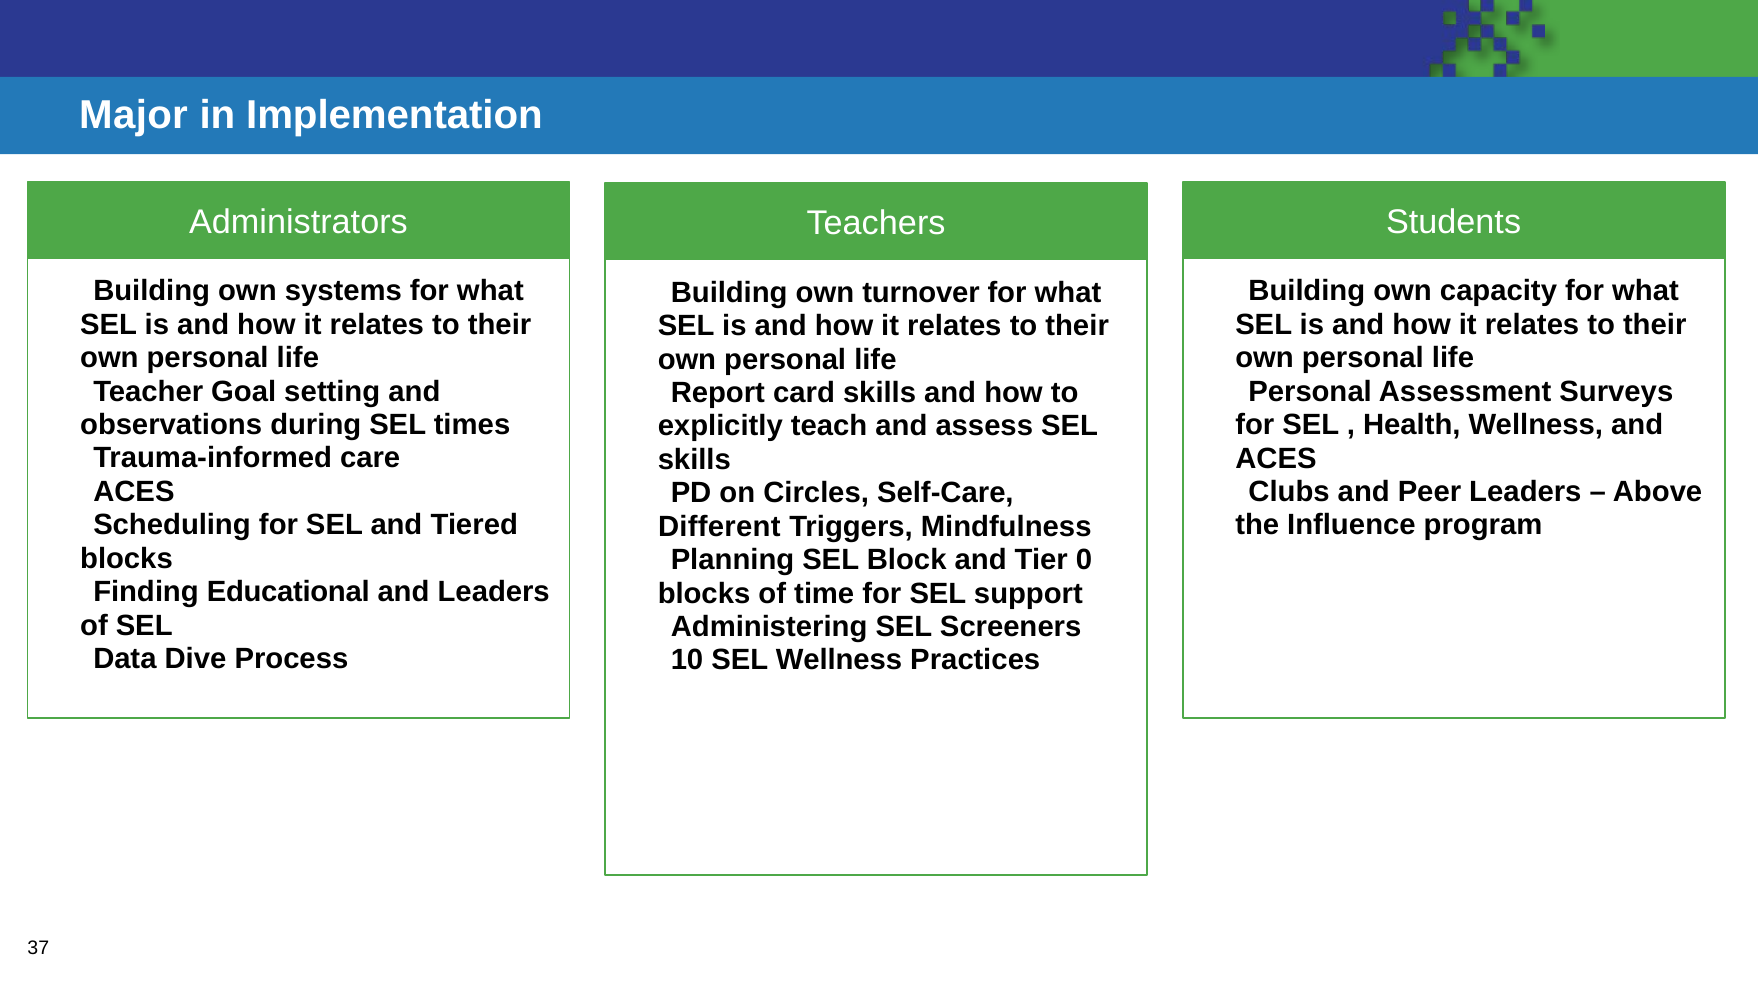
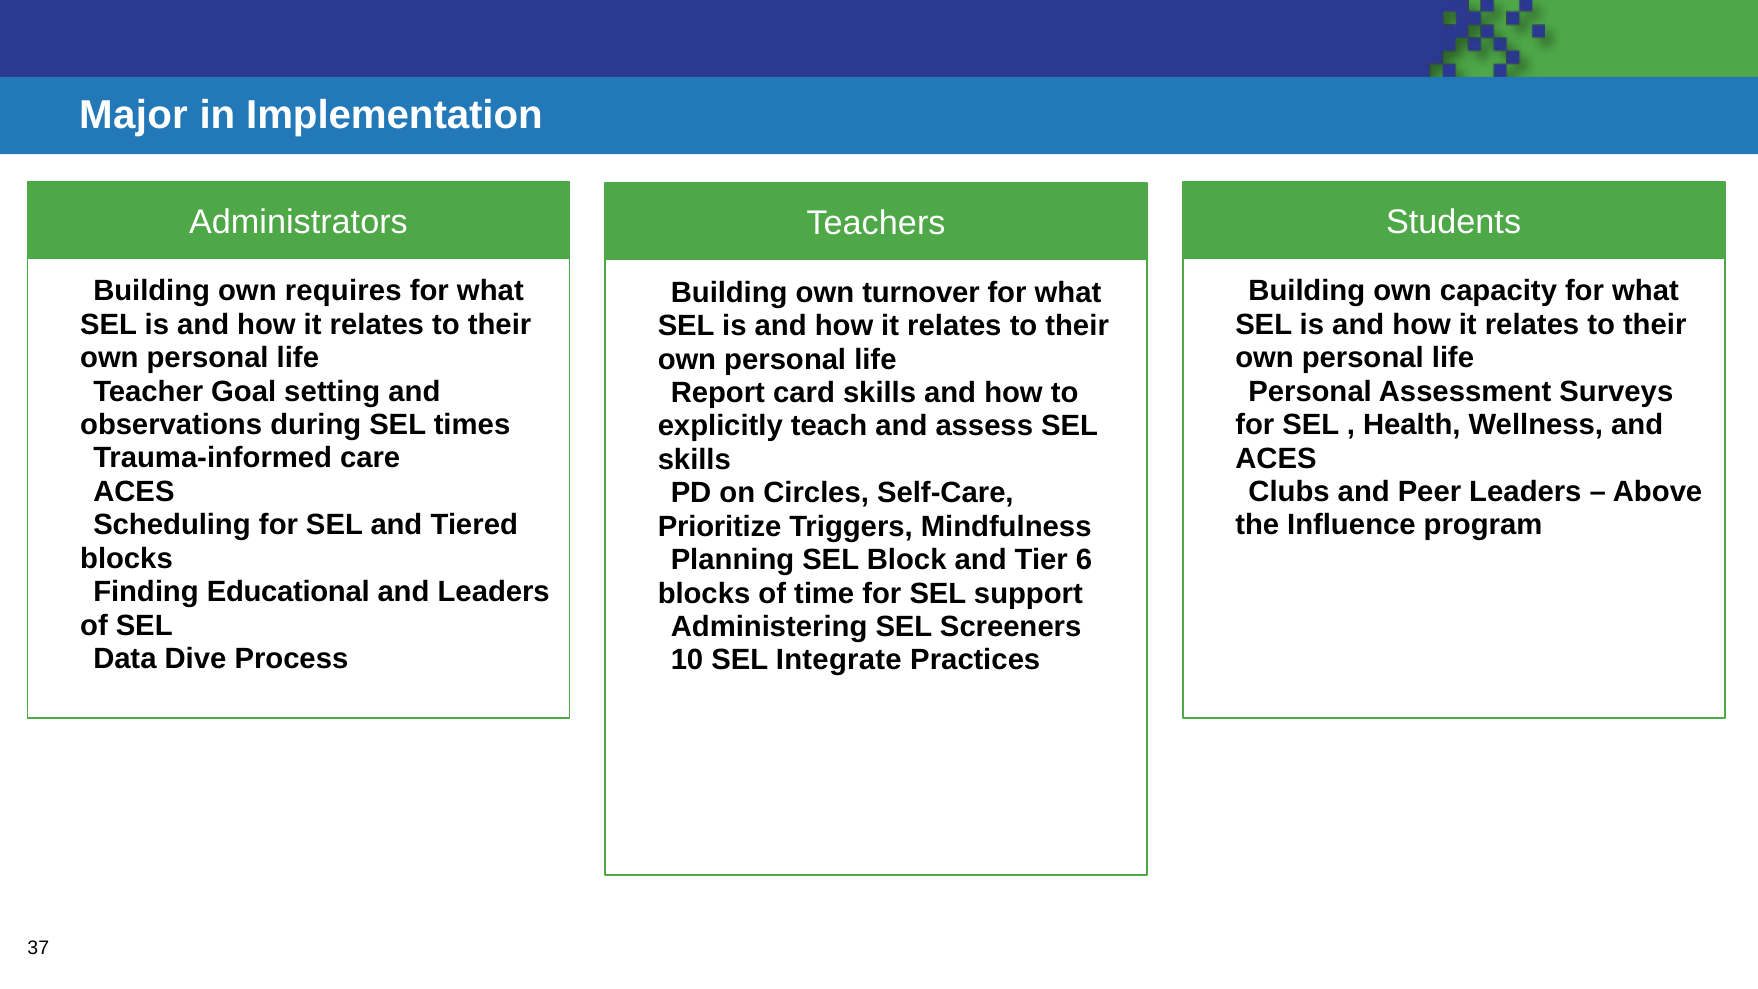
systems: systems -> requires (343, 291)
Different: Different -> Prioritize (720, 527)
0: 0 -> 6 (1084, 560)
SEL Wellness: Wellness -> Integrate (839, 660)
